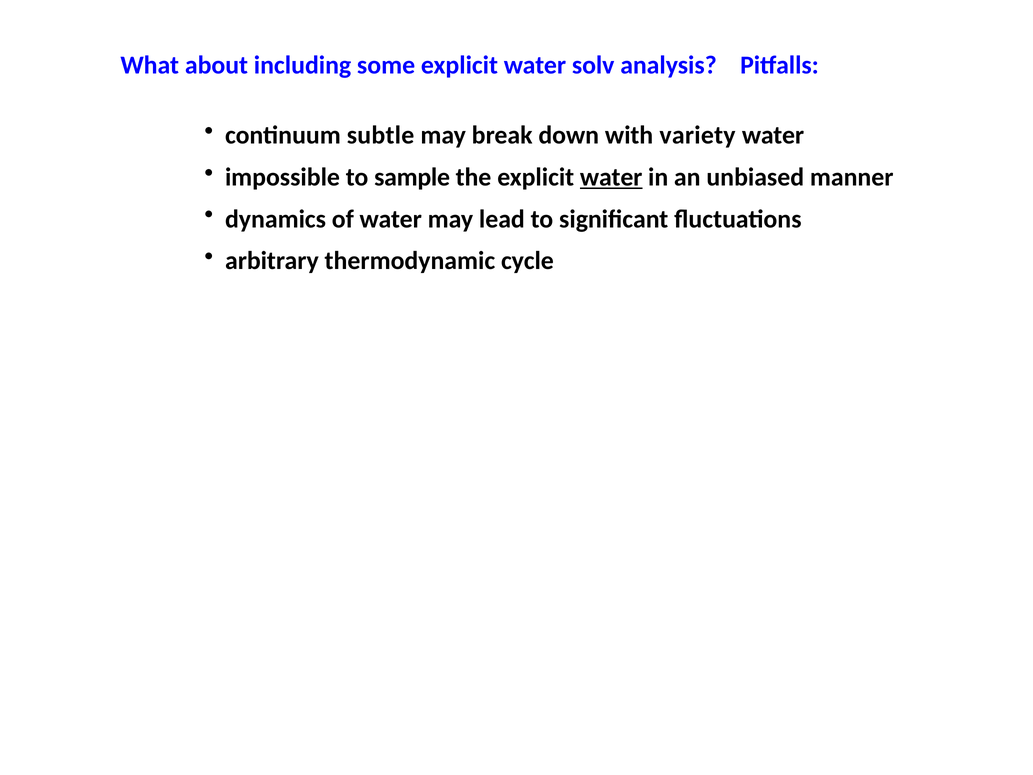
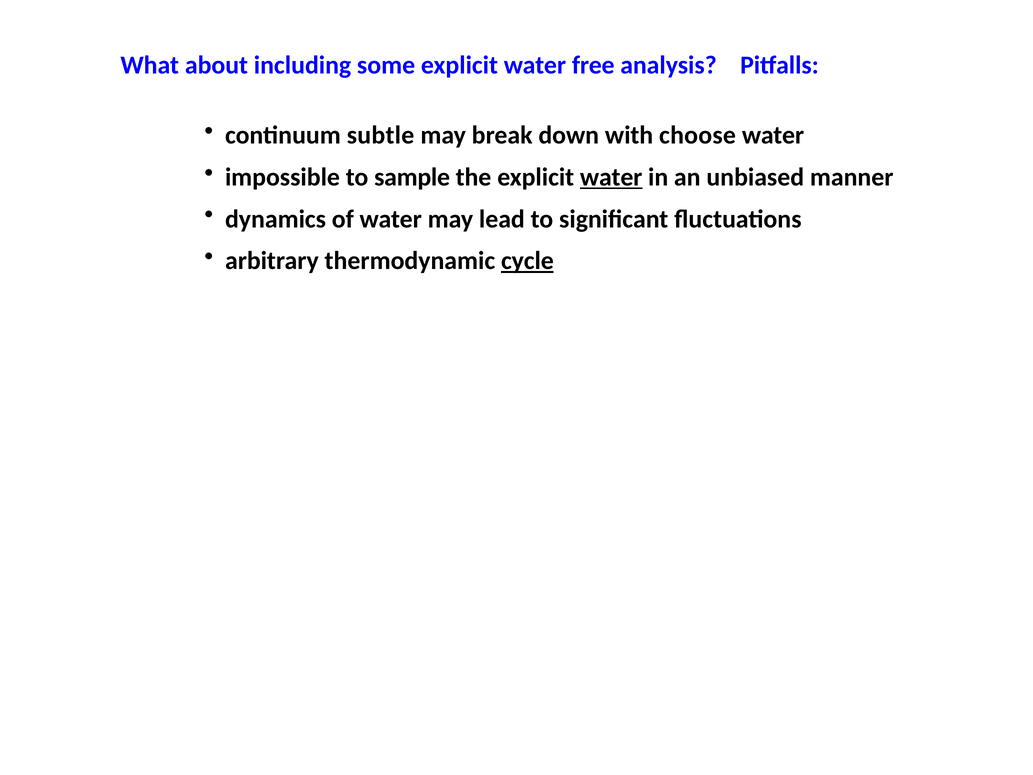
solv: solv -> free (593, 65)
variety: variety -> choose (697, 135)
cycle underline: none -> present (527, 261)
